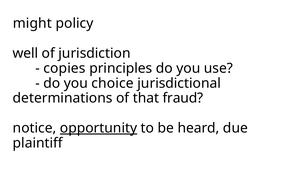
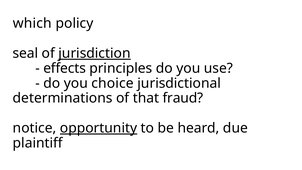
might: might -> which (32, 23)
well: well -> seal (25, 53)
jurisdiction underline: none -> present (95, 53)
copies: copies -> effects (65, 68)
